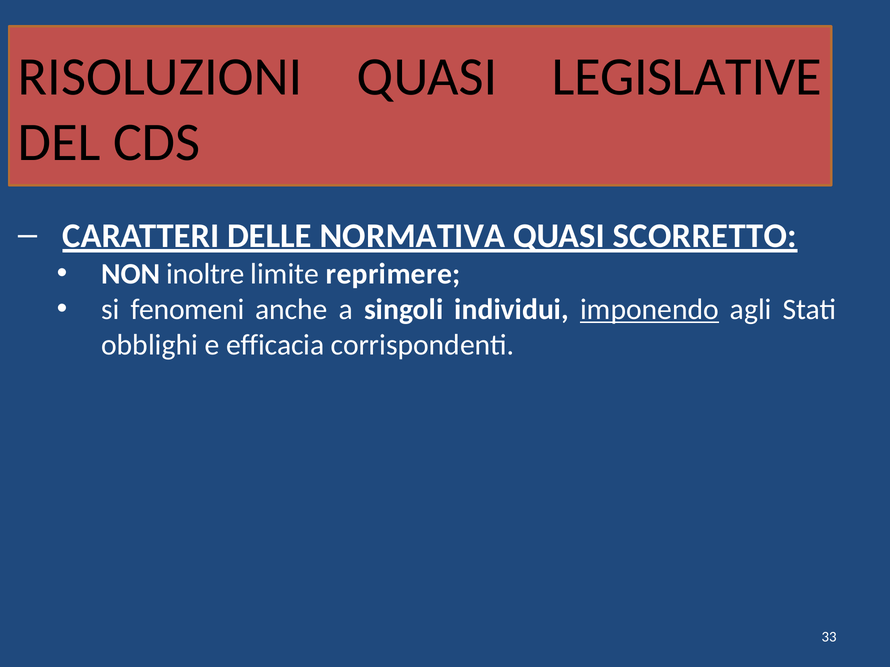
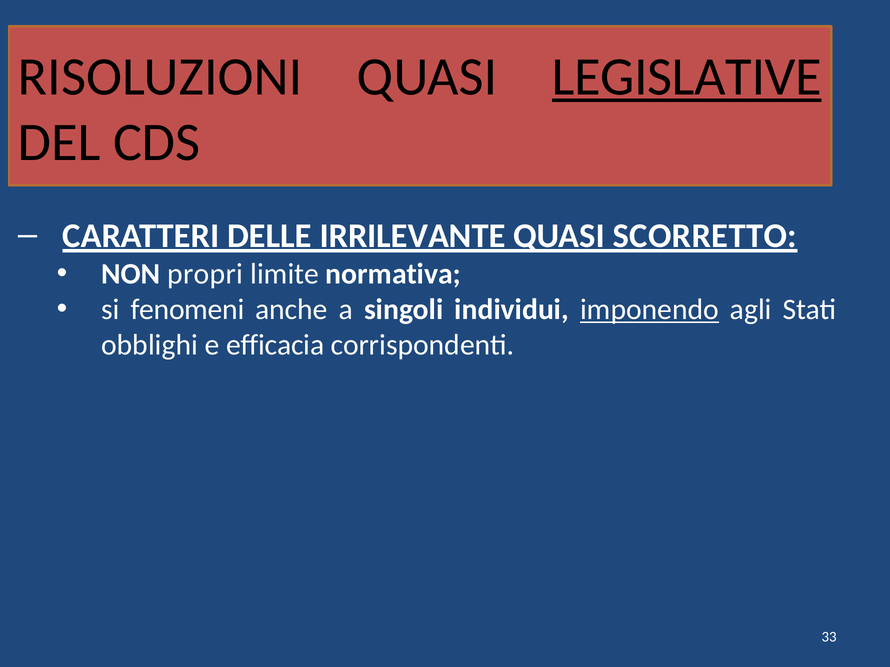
LEGISLATIVE underline: none -> present (687, 77)
NORMATIVA: NORMATIVA -> IRRILEVANTE (413, 236)
inoltre: inoltre -> propri (205, 274)
reprimere: reprimere -> normativa (393, 274)
